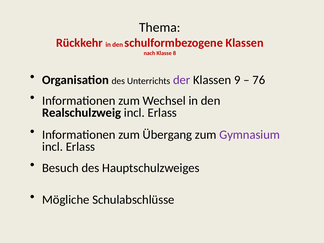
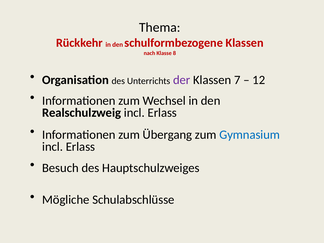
9: 9 -> 7 (237, 80)
76: 76 -> 12 (259, 80)
Gymnasium colour: purple -> blue (250, 135)
